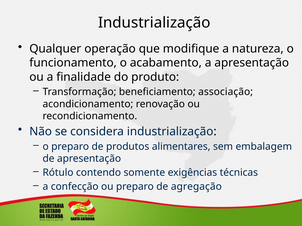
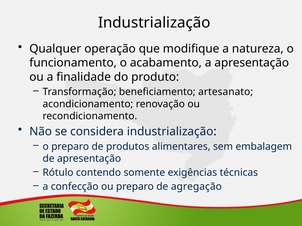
associação: associação -> artesanato (226, 92)
